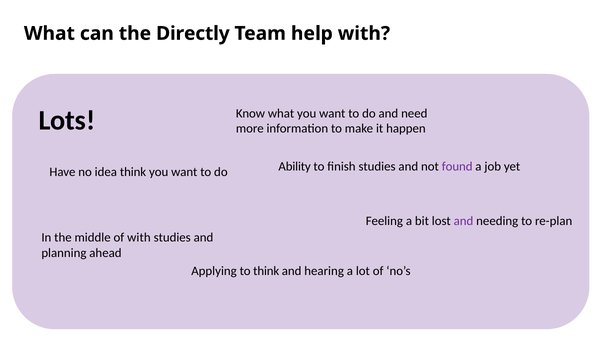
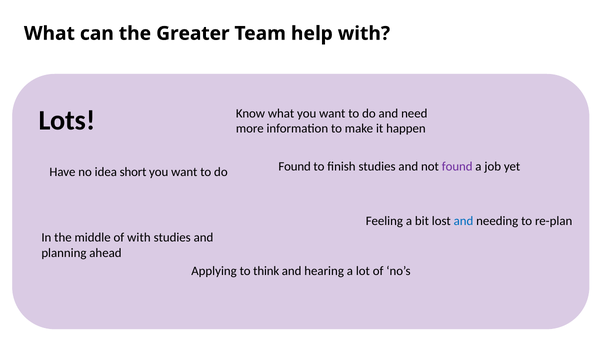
Directly: Directly -> Greater (193, 34)
Ability: Ability -> Found (295, 167)
idea think: think -> short (133, 172)
and colour: purple -> blue (463, 221)
